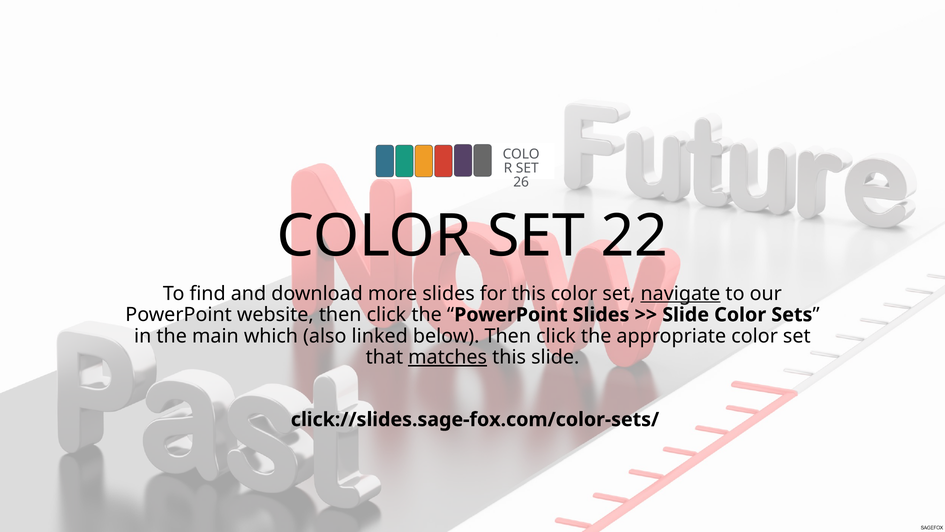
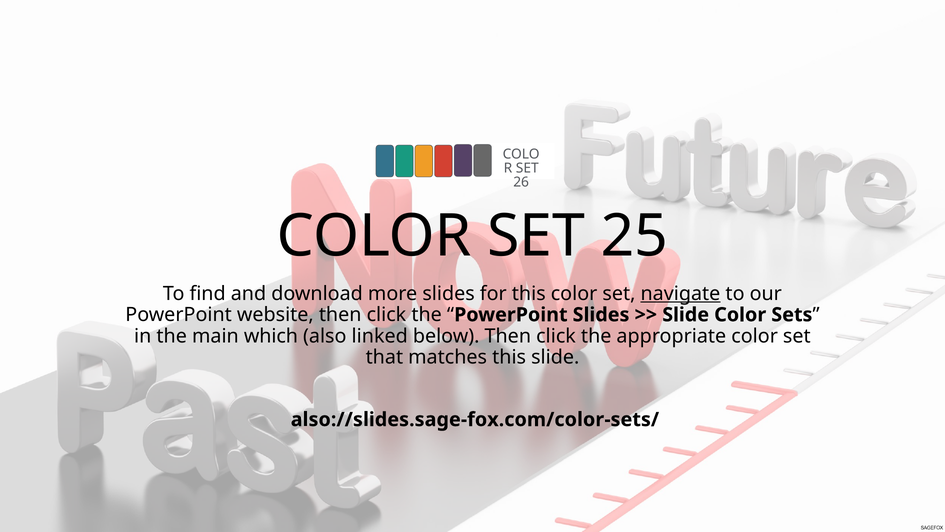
22: 22 -> 25 (634, 236)
matches underline: present -> none (448, 357)
click://slides.sage-fox.com/color-sets/: click://slides.sage-fox.com/color-sets/ -> also://slides.sage-fox.com/color-sets/ (475, 419)
